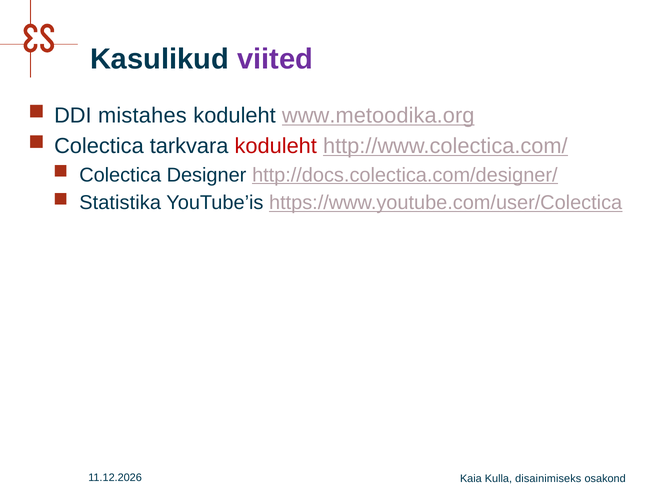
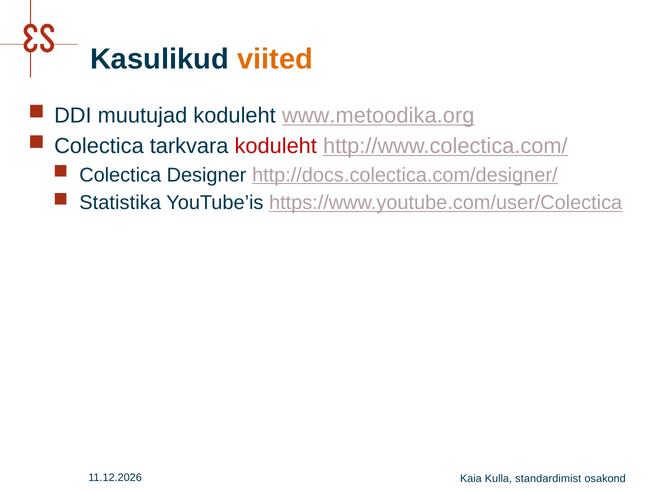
viited colour: purple -> orange (275, 59)
mistahes: mistahes -> muutujad (143, 116)
disainimiseks: disainimiseks -> standardimist (548, 479)
